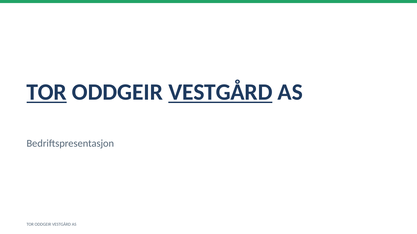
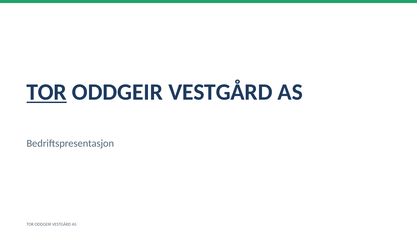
VESTGÅRD underline: present -> none (220, 92)
